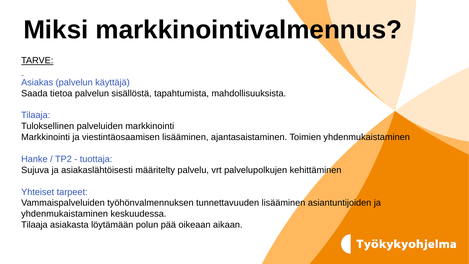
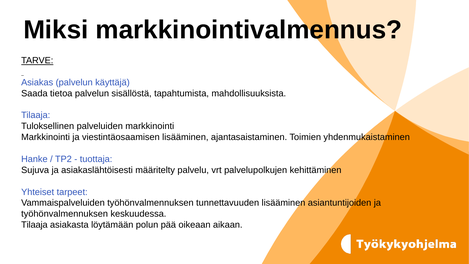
yhdenmukaistaminen: yhdenmukaistaminen -> työhönvalmennuksen (65, 214)
